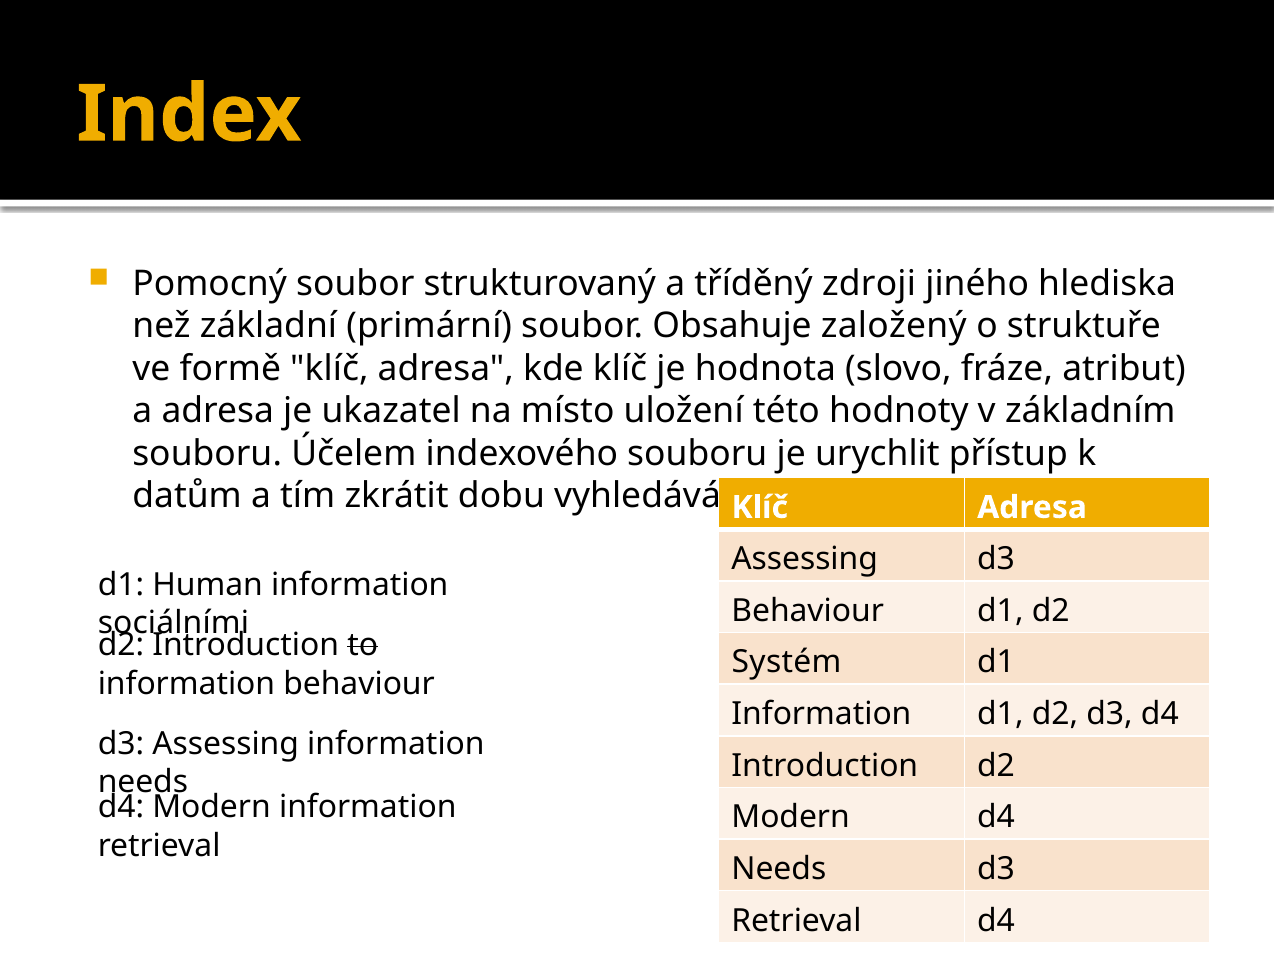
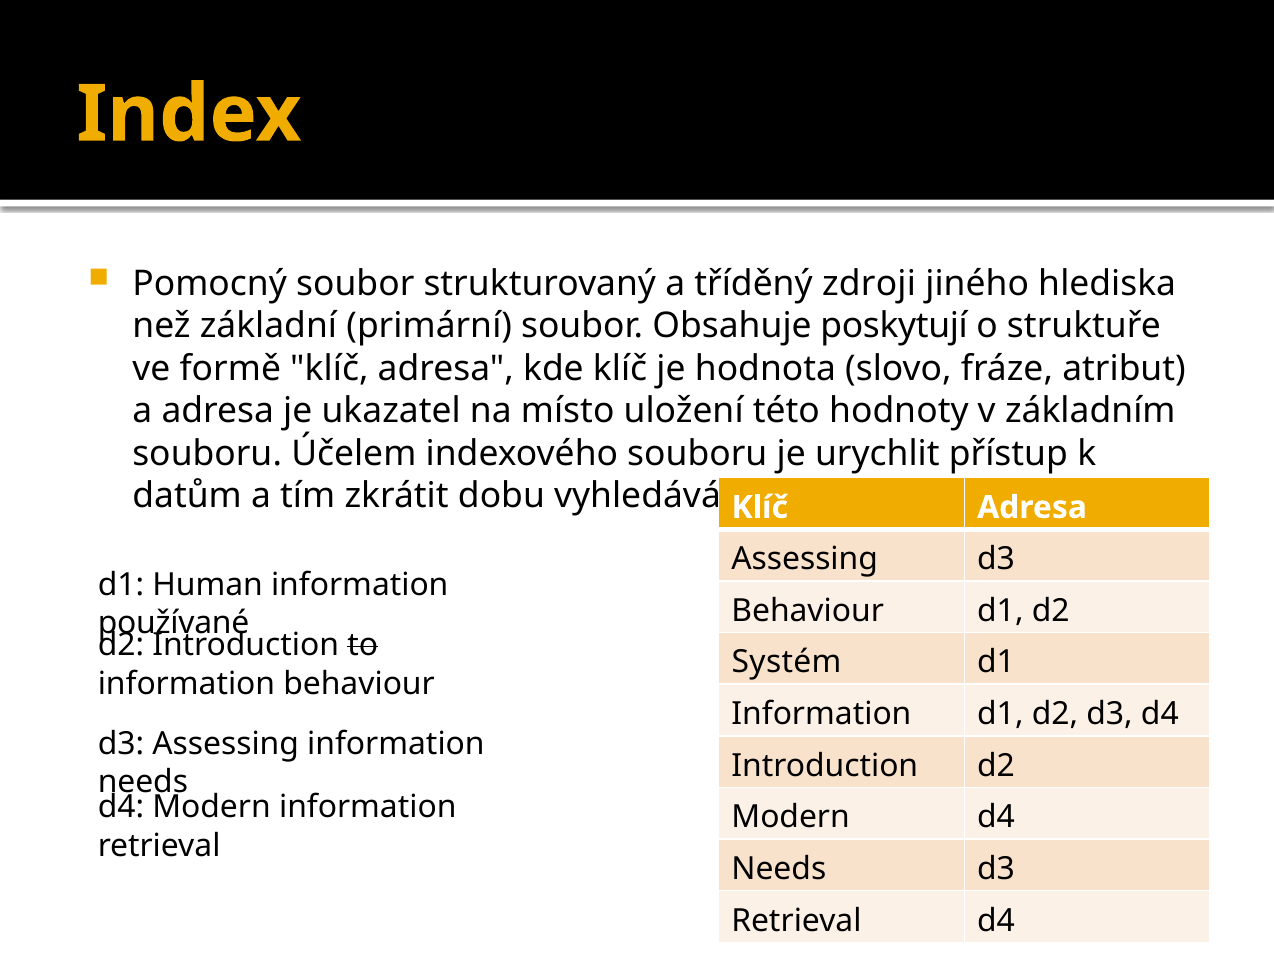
založený: založený -> poskytují (894, 326)
sociálními: sociálními -> používané (174, 624)
